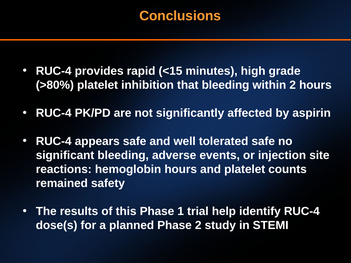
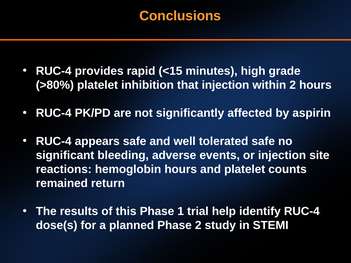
that bleeding: bleeding -> injection (226, 85)
safety: safety -> return (108, 183)
